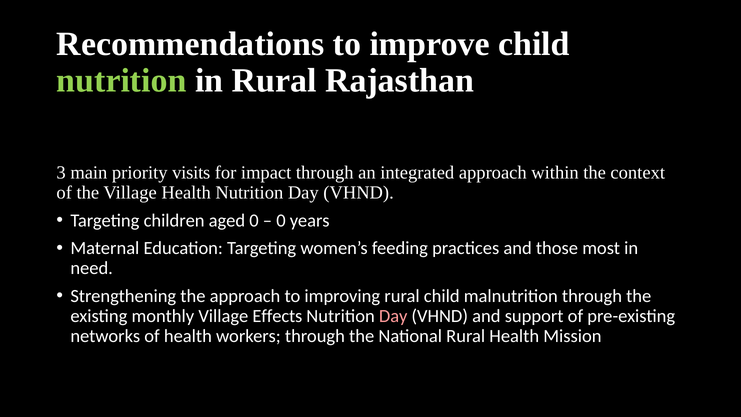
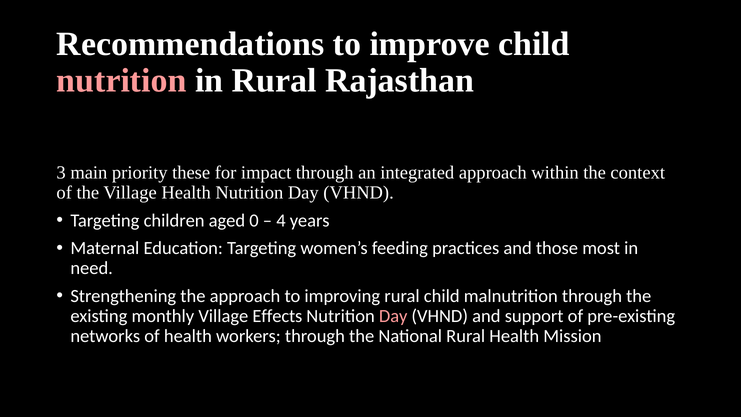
nutrition colour: light green -> pink (122, 81)
visits: visits -> these (191, 173)
0: 0 -> 4 (281, 220)
